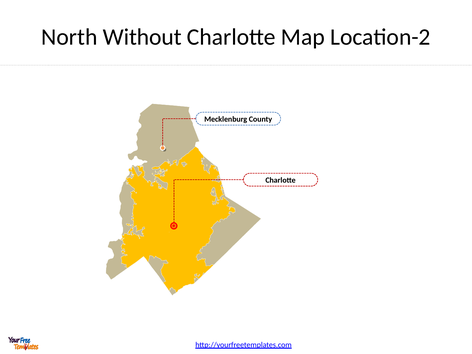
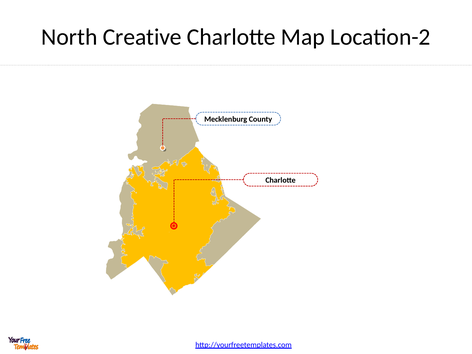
Without: Without -> Creative (142, 37)
